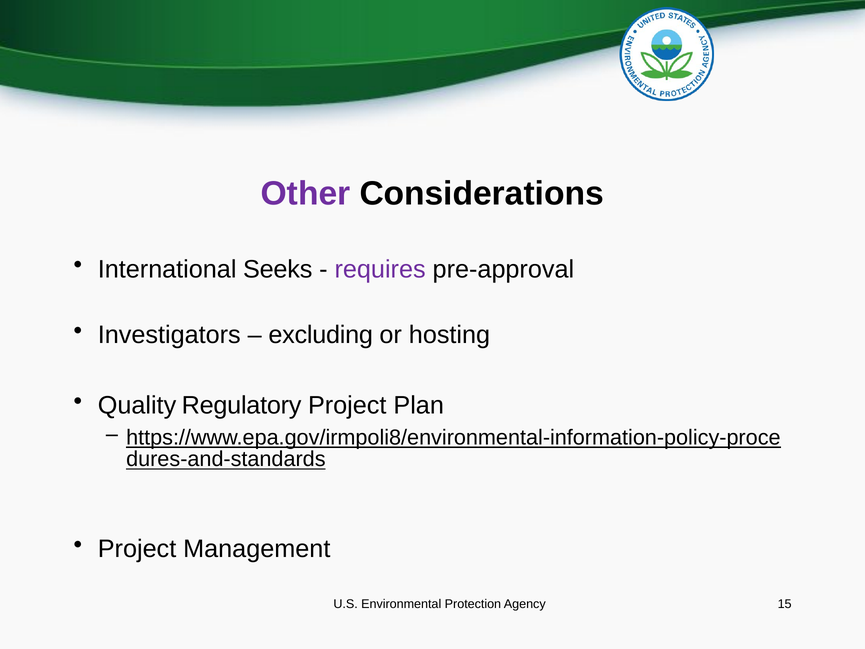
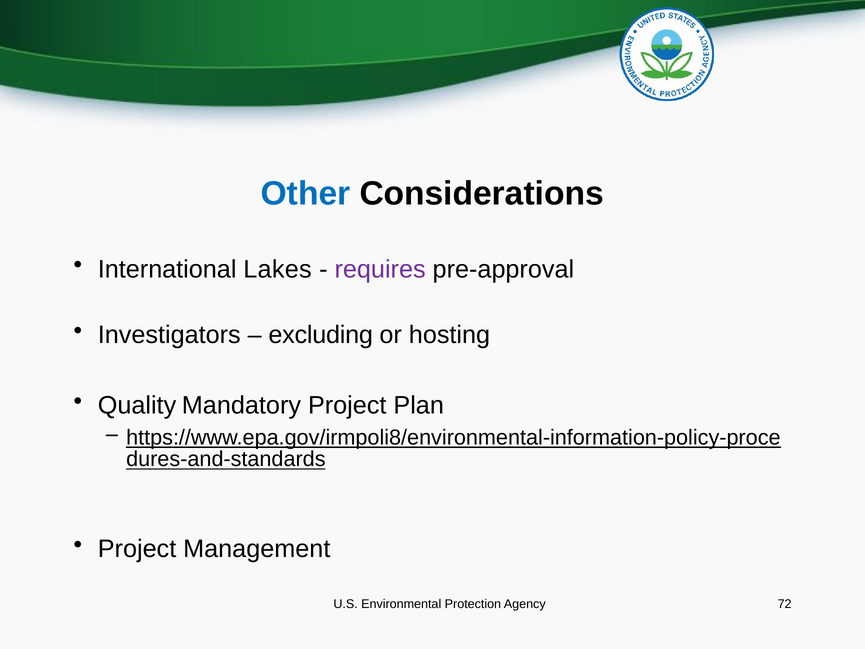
Other colour: purple -> blue (306, 193)
Seeks: Seeks -> Lakes (277, 269)
Regulatory: Regulatory -> Mandatory (241, 405)
15: 15 -> 72 (785, 604)
